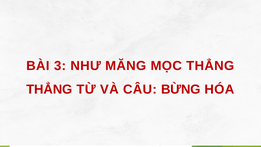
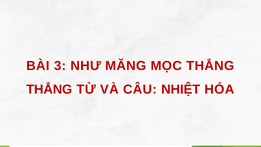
BỪNG: BỪNG -> NHIỆT (181, 89)
